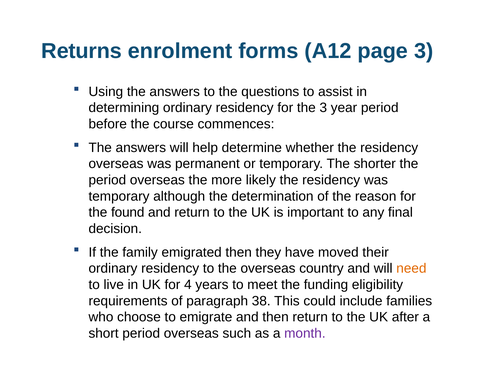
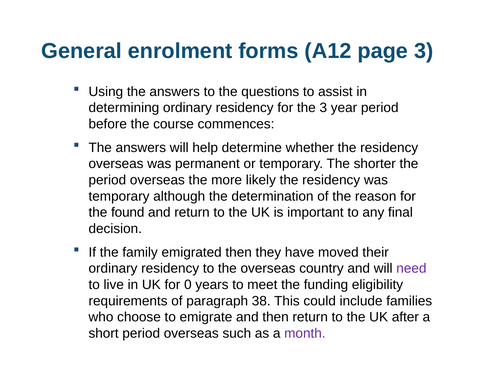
Returns: Returns -> General (82, 51)
need colour: orange -> purple (411, 269)
4: 4 -> 0 (188, 285)
